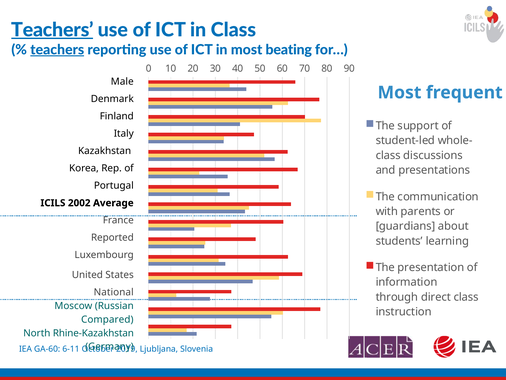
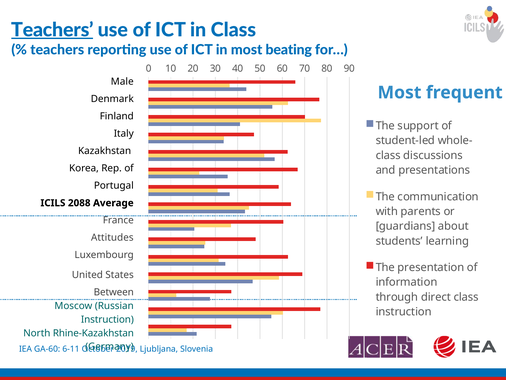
teachers underline: present -> none (57, 50)
2002: 2002 -> 2088 (79, 203)
Reported: Reported -> Attitudes (112, 237)
National: National -> Between (114, 292)
Compared: Compared -> Instruction (107, 319)
